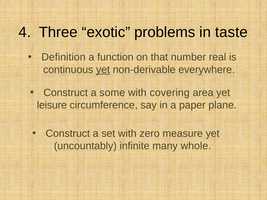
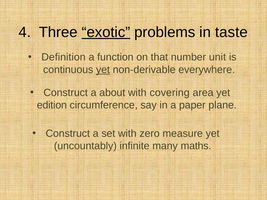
exotic underline: none -> present (106, 32)
real: real -> unit (217, 57)
some: some -> about (112, 93)
leisure: leisure -> edition (52, 105)
whole: whole -> maths (196, 146)
